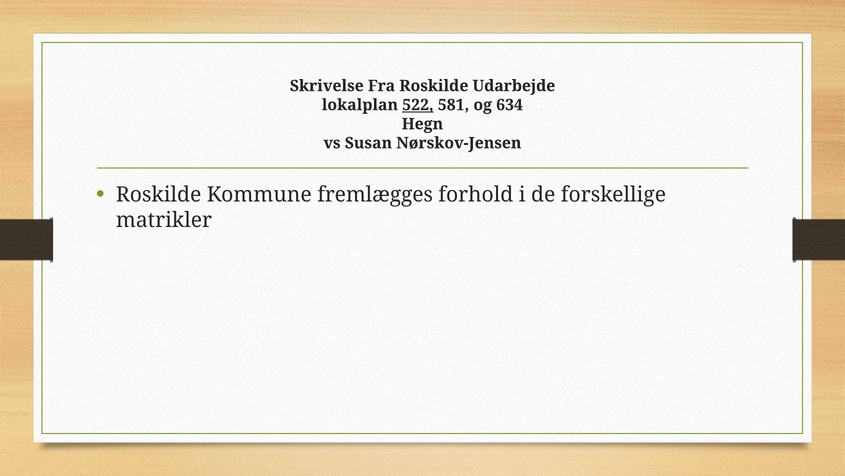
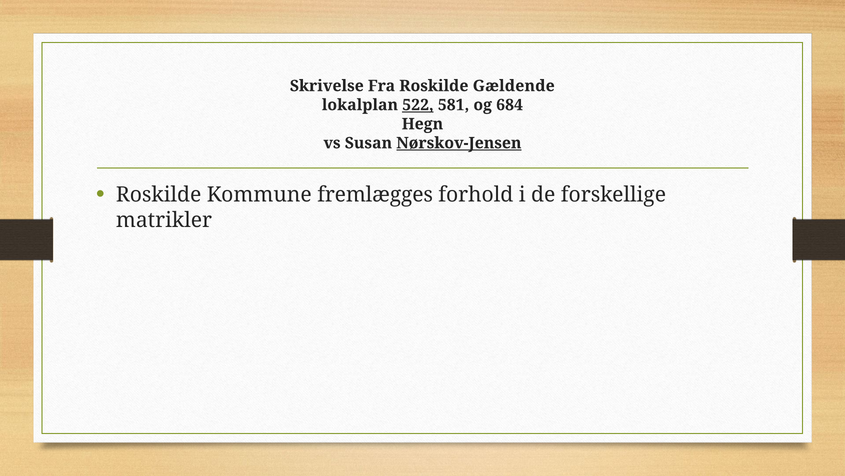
Udarbejde: Udarbejde -> Gældende (514, 86)
634: 634 -> 684 (510, 105)
Nørskov-Jensen underline: none -> present (459, 143)
